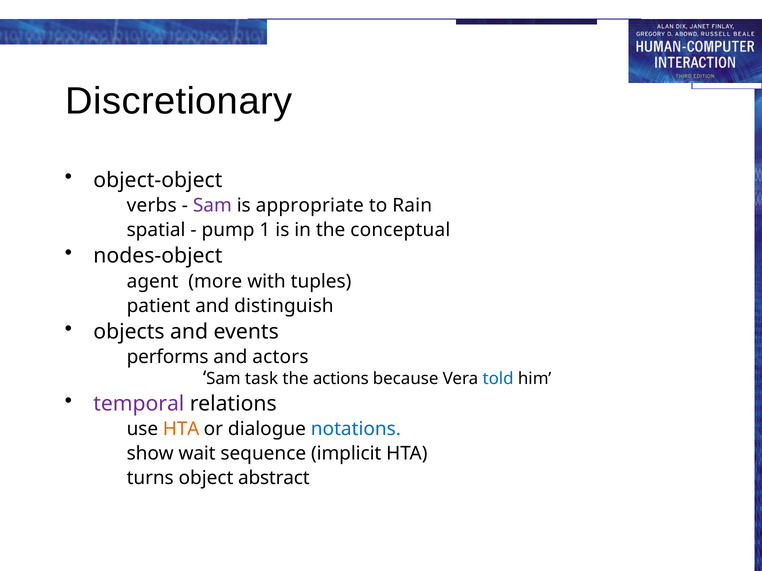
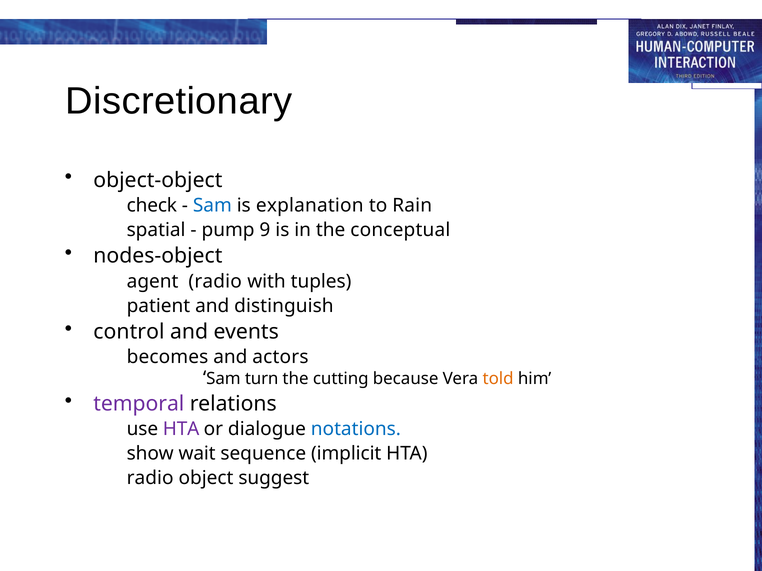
verbs: verbs -> check (152, 206)
Sam colour: purple -> blue (212, 206)
appropriate: appropriate -> explanation (310, 206)
1: 1 -> 9 (265, 230)
agent more: more -> radio (215, 282)
objects: objects -> control (129, 332)
performs: performs -> becomes (167, 357)
task: task -> turn (262, 379)
actions: actions -> cutting (341, 379)
told colour: blue -> orange (498, 379)
HTA colour: orange -> purple (181, 430)
turns: turns -> radio (150, 478)
abstract: abstract -> suggest (274, 478)
